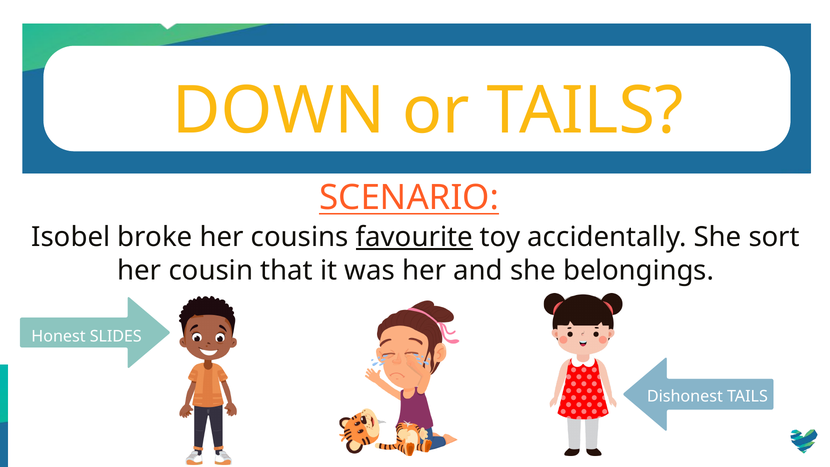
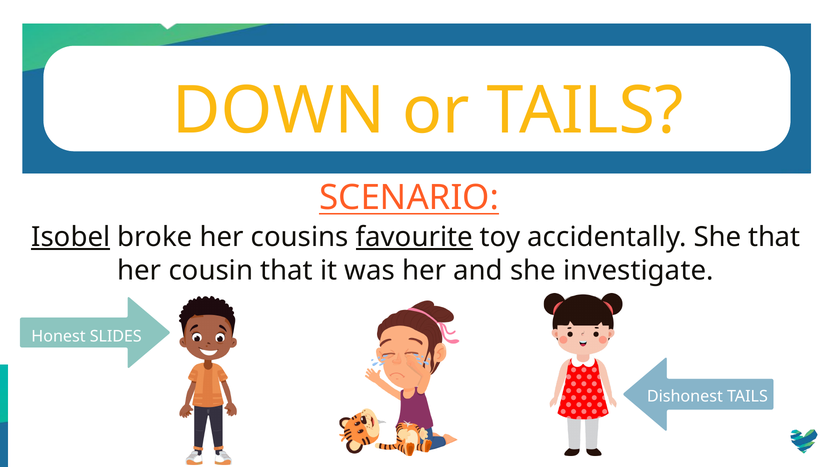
Isobel underline: none -> present (71, 237)
She sort: sort -> that (774, 237)
belongings: belongings -> investigate (638, 270)
